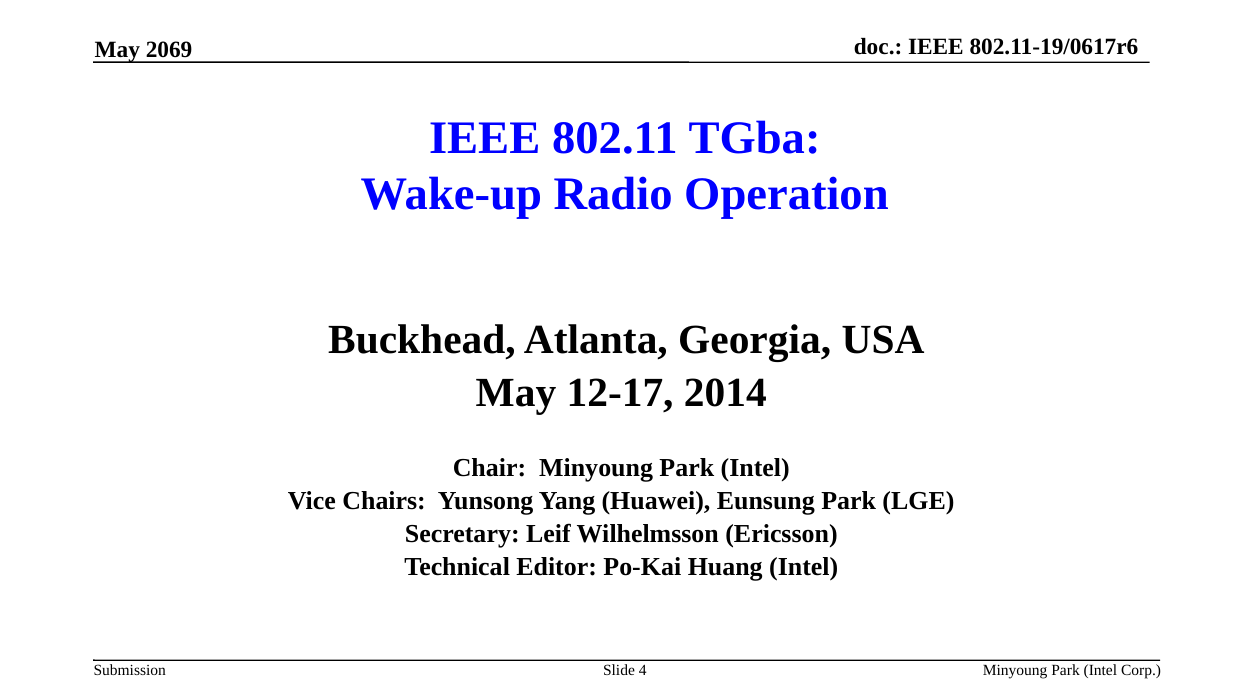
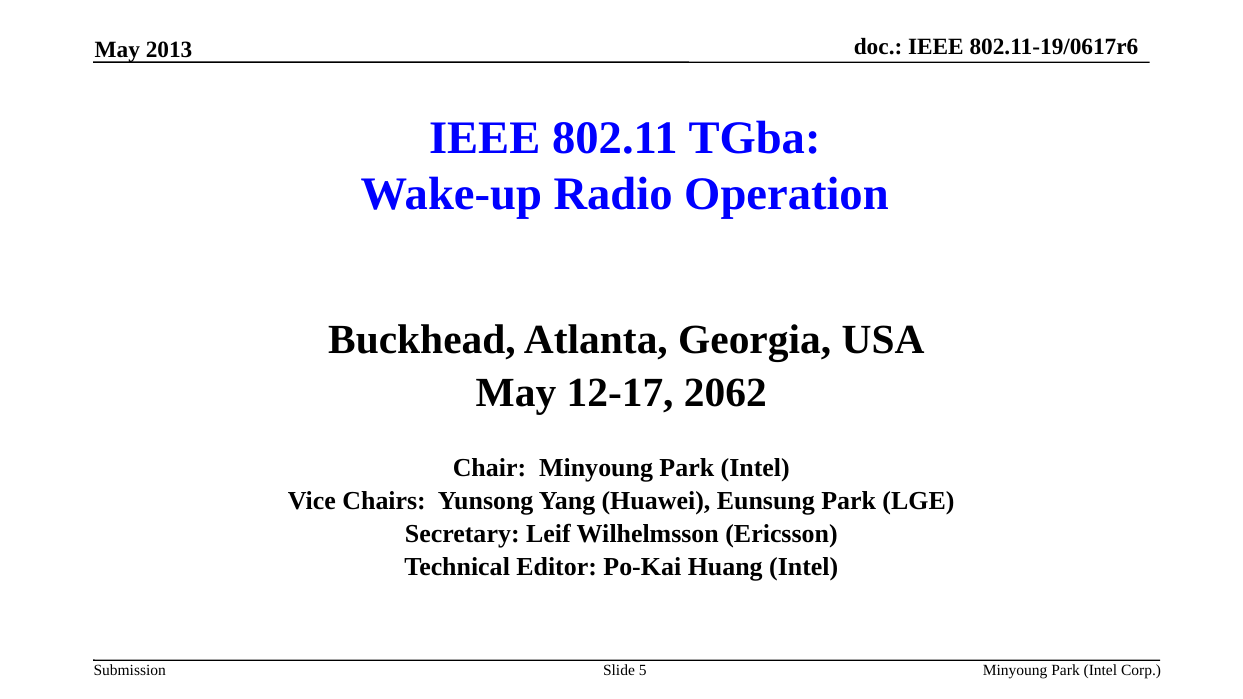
2069: 2069 -> 2013 (169, 50)
2014: 2014 -> 2062 (725, 393)
4: 4 -> 5 (643, 671)
